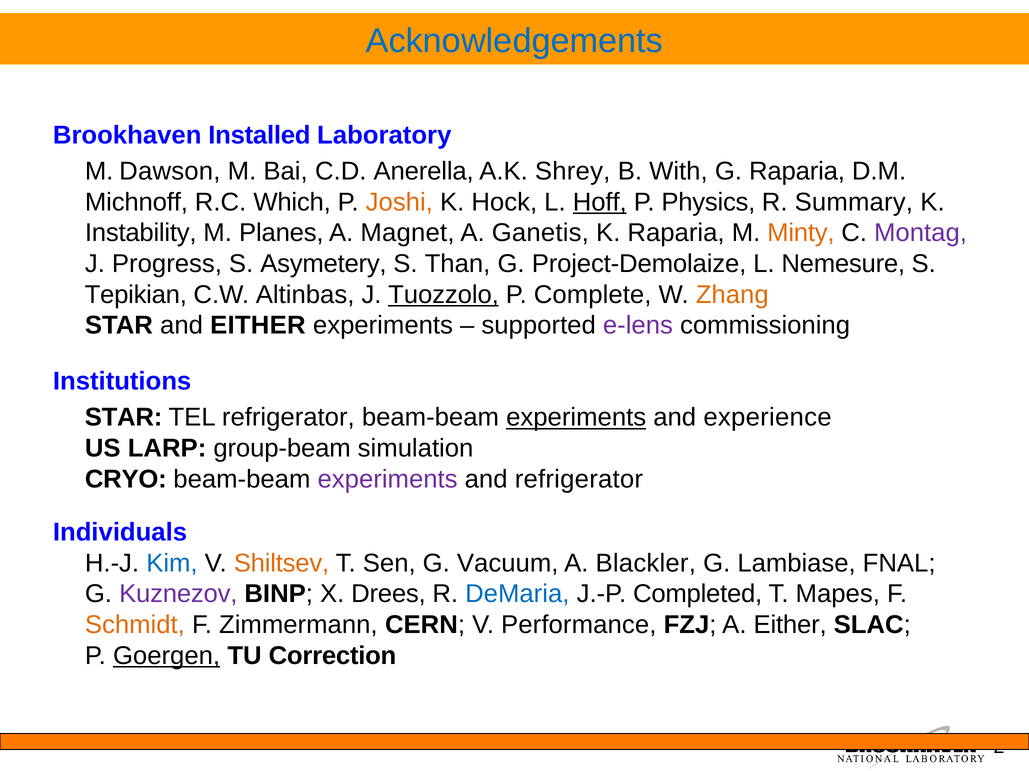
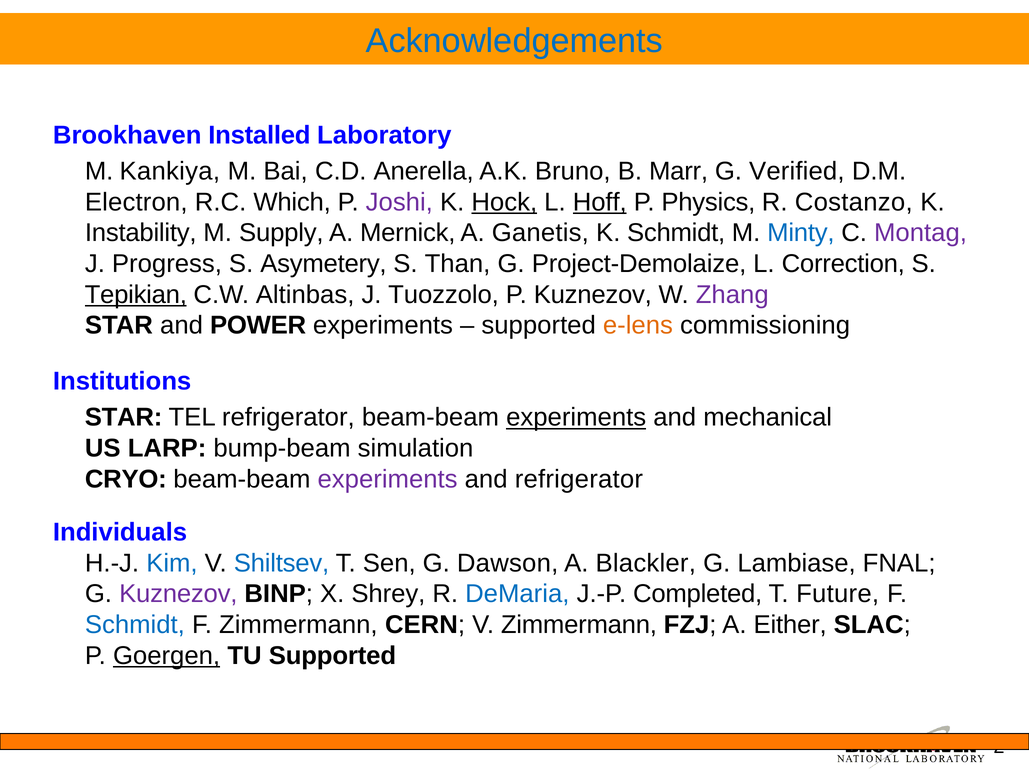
Dawson: Dawson -> Kankiya (170, 171)
Shrey: Shrey -> Bruno (573, 171)
With: With -> Marr (679, 171)
G Raparia: Raparia -> Verified (797, 171)
Michnoff: Michnoff -> Electron (136, 202)
Joshi colour: orange -> purple (399, 202)
Hock underline: none -> present (504, 202)
Summary: Summary -> Costanzo (854, 202)
Planes: Planes -> Supply (281, 233)
Magnet: Magnet -> Mernick (408, 233)
K Raparia: Raparia -> Schmidt (676, 233)
Minty colour: orange -> blue (801, 233)
Nemesure: Nemesure -> Correction (843, 264)
Tepikian underline: none -> present (136, 295)
Tuozzolo underline: present -> none (444, 295)
P Complete: Complete -> Kuznezov (593, 295)
Zhang colour: orange -> purple (732, 295)
and EITHER: EITHER -> POWER (258, 326)
e-lens colour: purple -> orange (638, 326)
experience: experience -> mechanical (768, 418)
group-beam: group-beam -> bump-beam (282, 449)
Shiltsev colour: orange -> blue (282, 564)
Vacuum: Vacuum -> Dawson (508, 564)
Drees: Drees -> Shrey (388, 595)
Mapes: Mapes -> Future (838, 595)
Schmidt colour: orange -> blue (135, 625)
V Performance: Performance -> Zimmermann (579, 625)
TU Correction: Correction -> Supported (332, 656)
